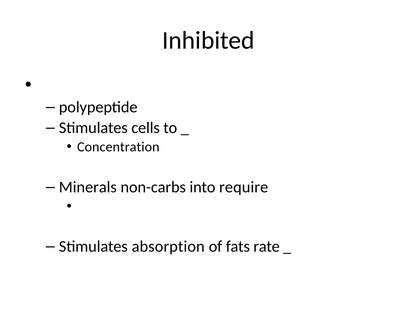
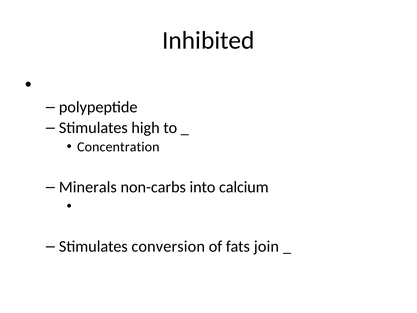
cells: cells -> high (146, 128)
require: require -> calcium (244, 187)
absorption: absorption -> conversion (168, 246)
rate: rate -> join (266, 246)
